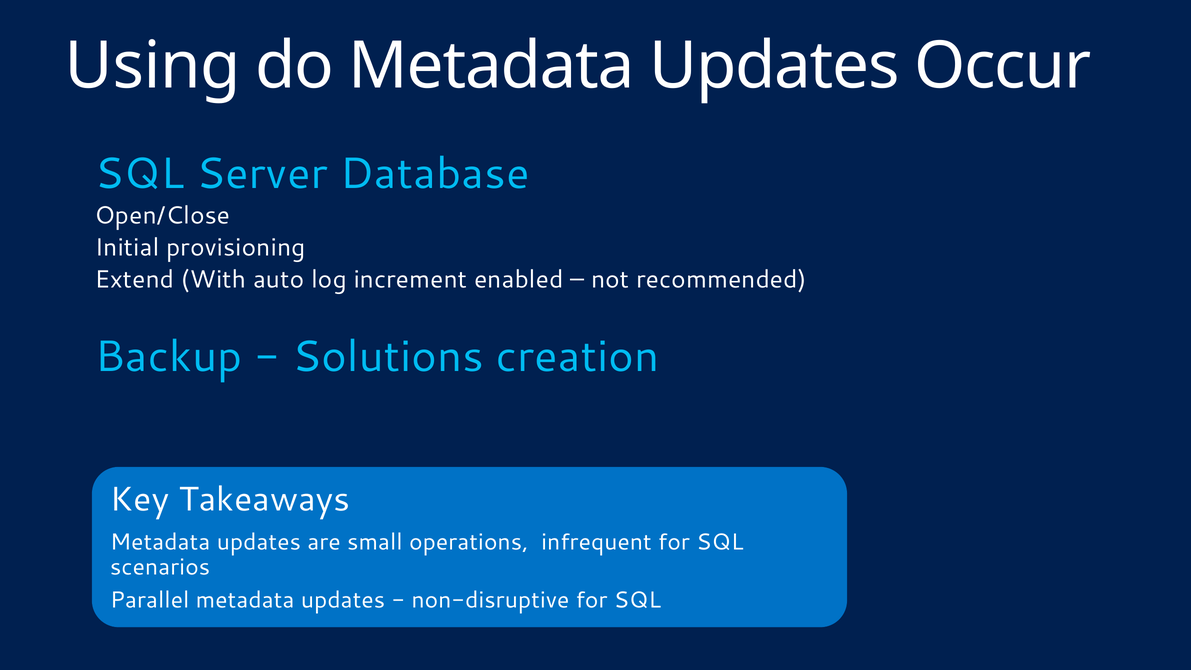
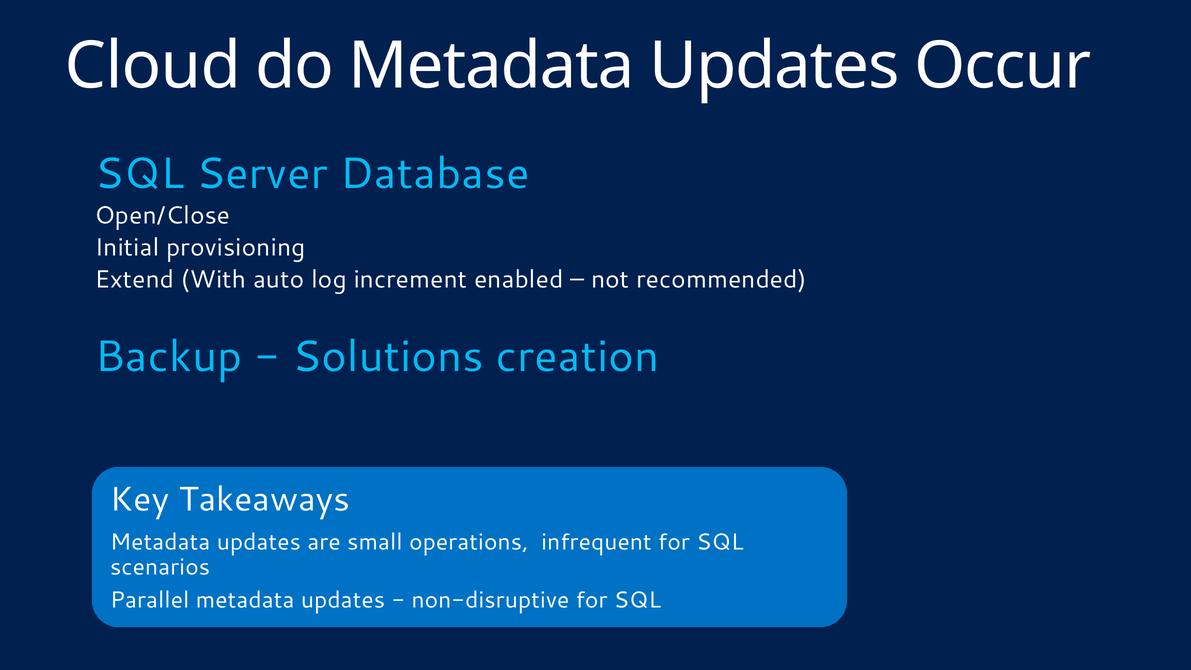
Using: Using -> Cloud (153, 66)
